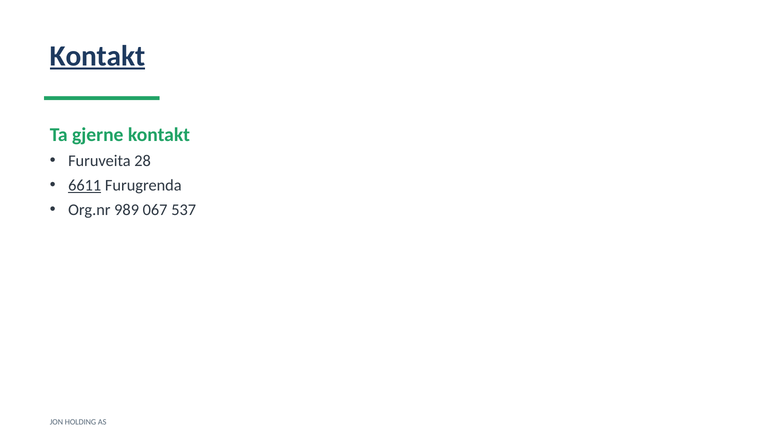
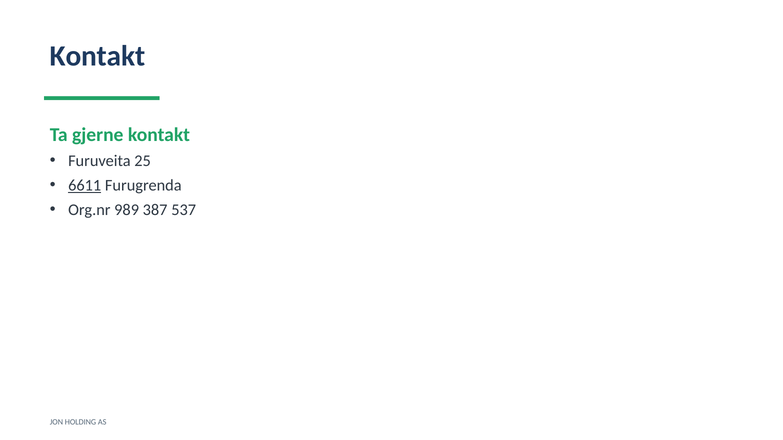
Kontakt underline: present -> none (98, 56)
28: 28 -> 25 (143, 161)
067: 067 -> 387 (155, 210)
